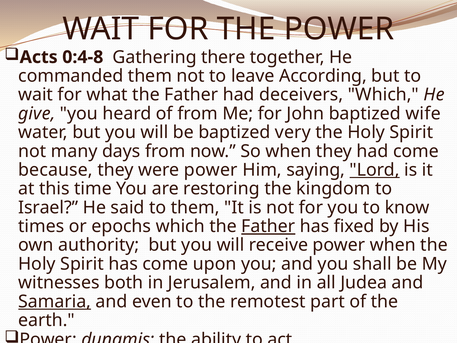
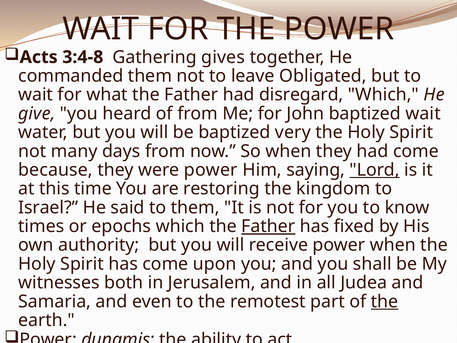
0:4-8: 0:4-8 -> 3:4-8 (83, 57)
there: there -> gives (223, 57)
According: According -> Obligated (323, 76)
deceivers: deceivers -> disregard (301, 95)
baptized wife: wife -> wait (423, 113)
Samaria underline: present -> none (55, 301)
the underline: none -> present (385, 301)
